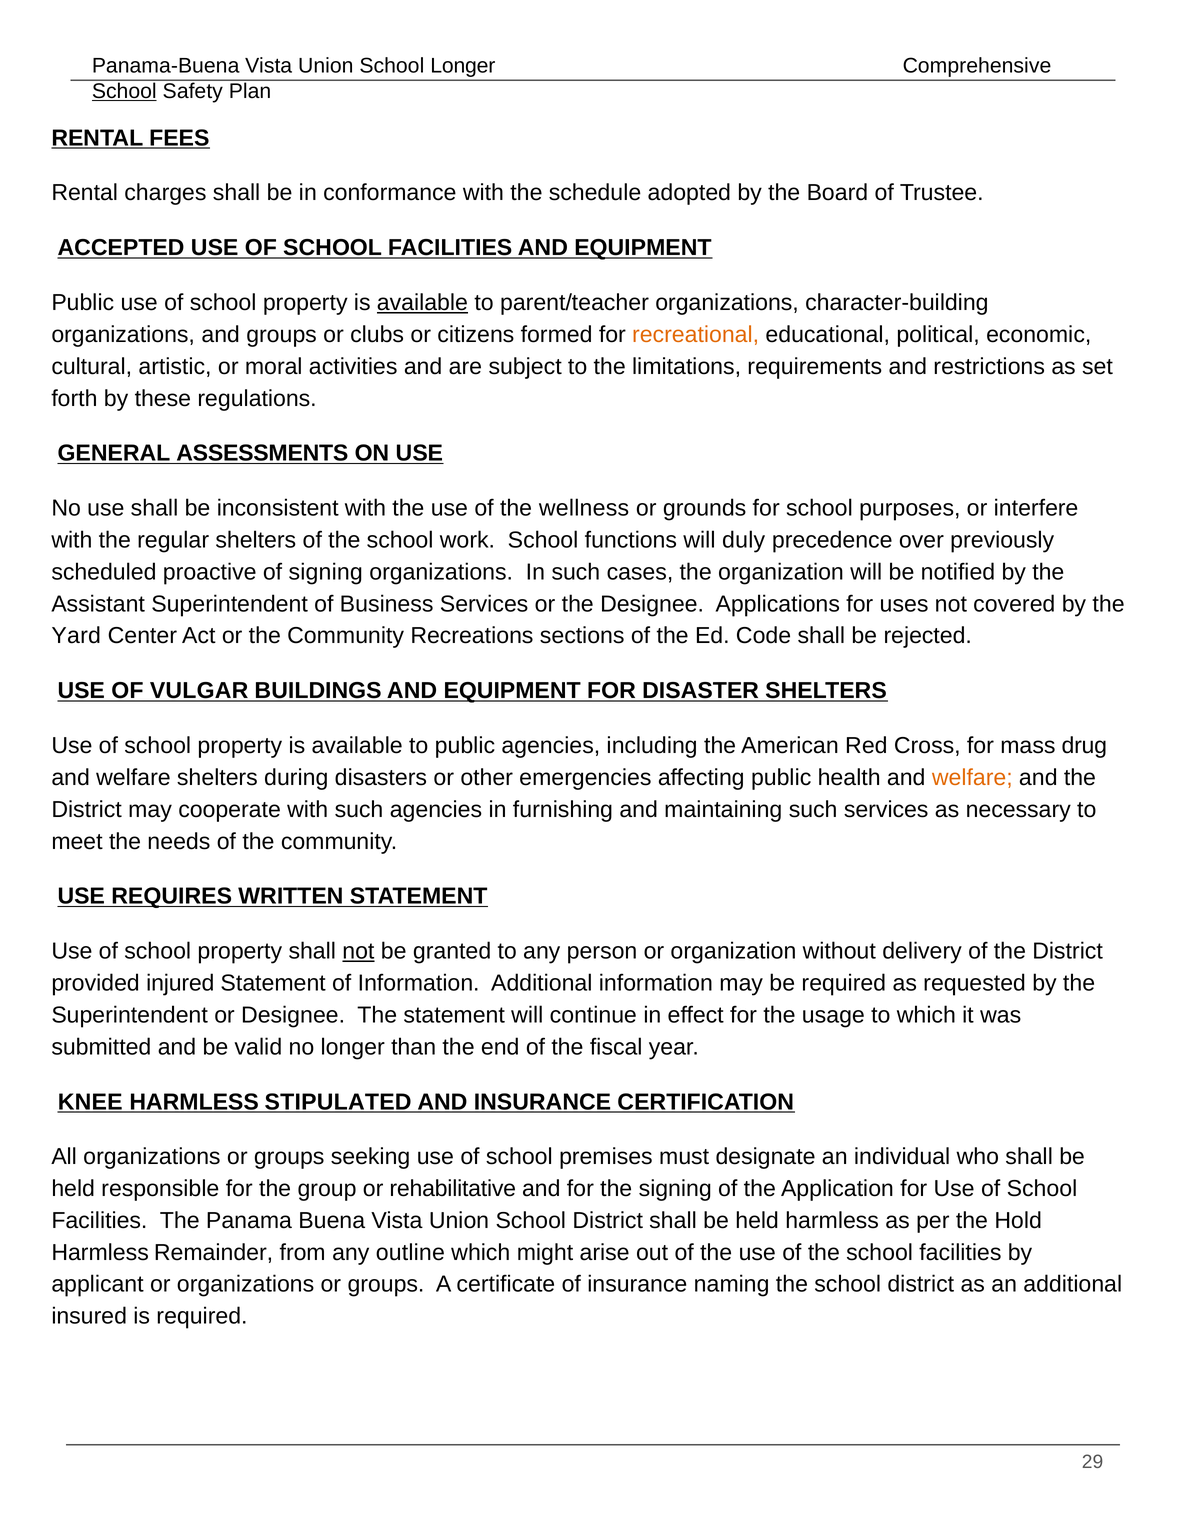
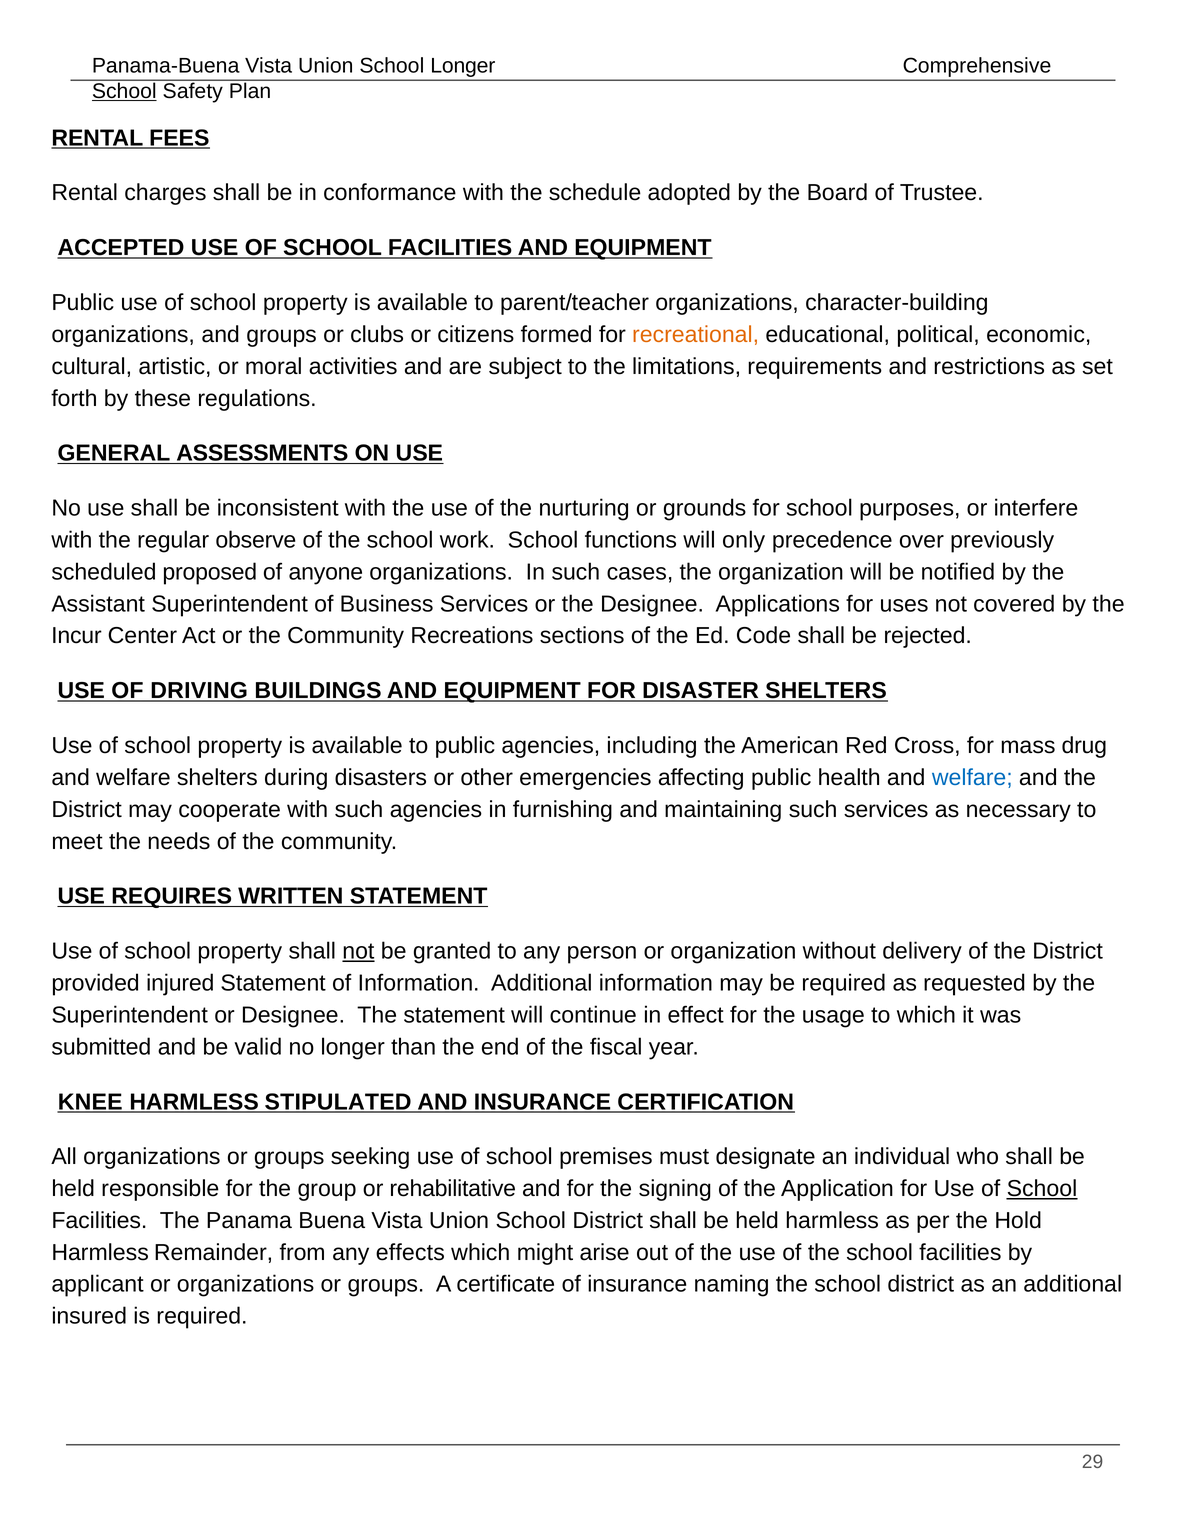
available underline: present -> none (422, 303)
wellness: wellness -> nurturing (584, 509)
regular shelters: shelters -> observe (256, 540)
duly: duly -> only (744, 540)
proactive: proactive -> proposed (210, 572)
of signing: signing -> anyone (326, 572)
Yard: Yard -> Incur (76, 636)
VULGAR: VULGAR -> DRIVING (199, 691)
welfare colour: orange -> blue (972, 778)
School underline: none -> present (1042, 1189)
outline: outline -> effects (410, 1253)
